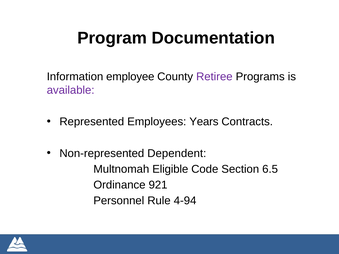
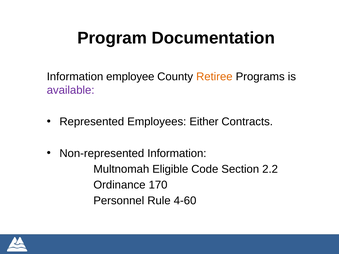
Retiree colour: purple -> orange (214, 77)
Years: Years -> Either (204, 122)
Non-represented Dependent: Dependent -> Information (177, 153)
6.5: 6.5 -> 2.2 (270, 169)
921: 921 -> 170 (158, 185)
4-94: 4-94 -> 4-60 (185, 201)
